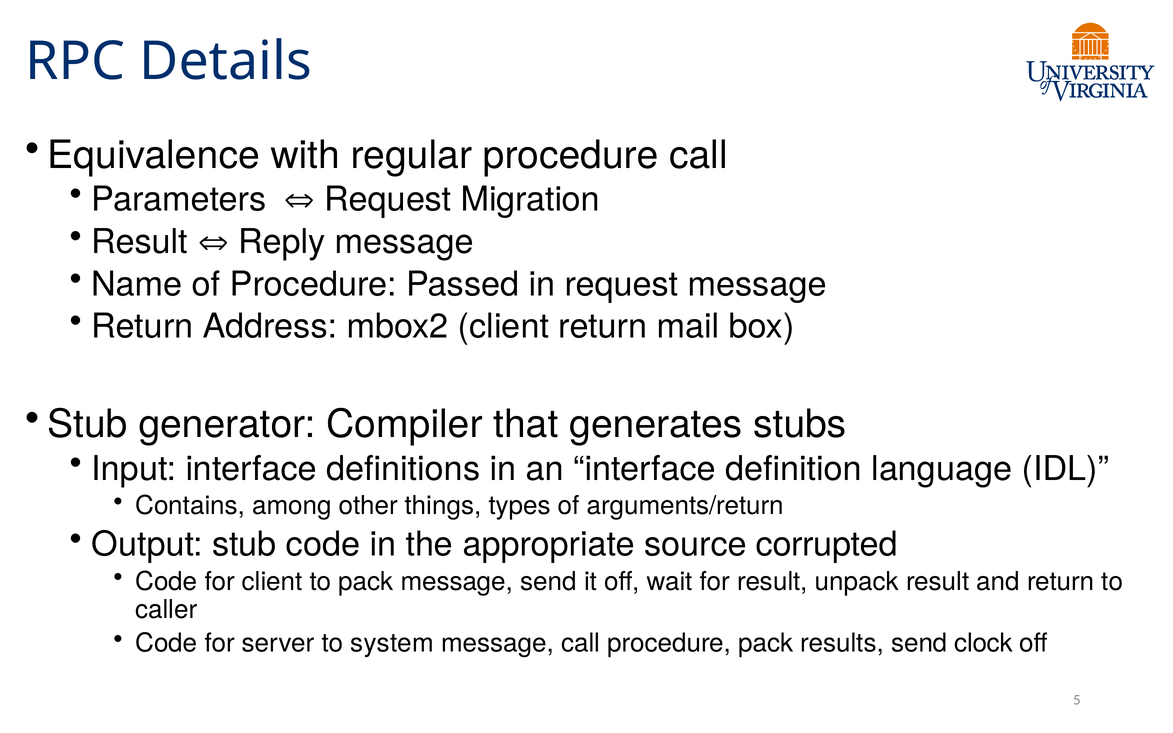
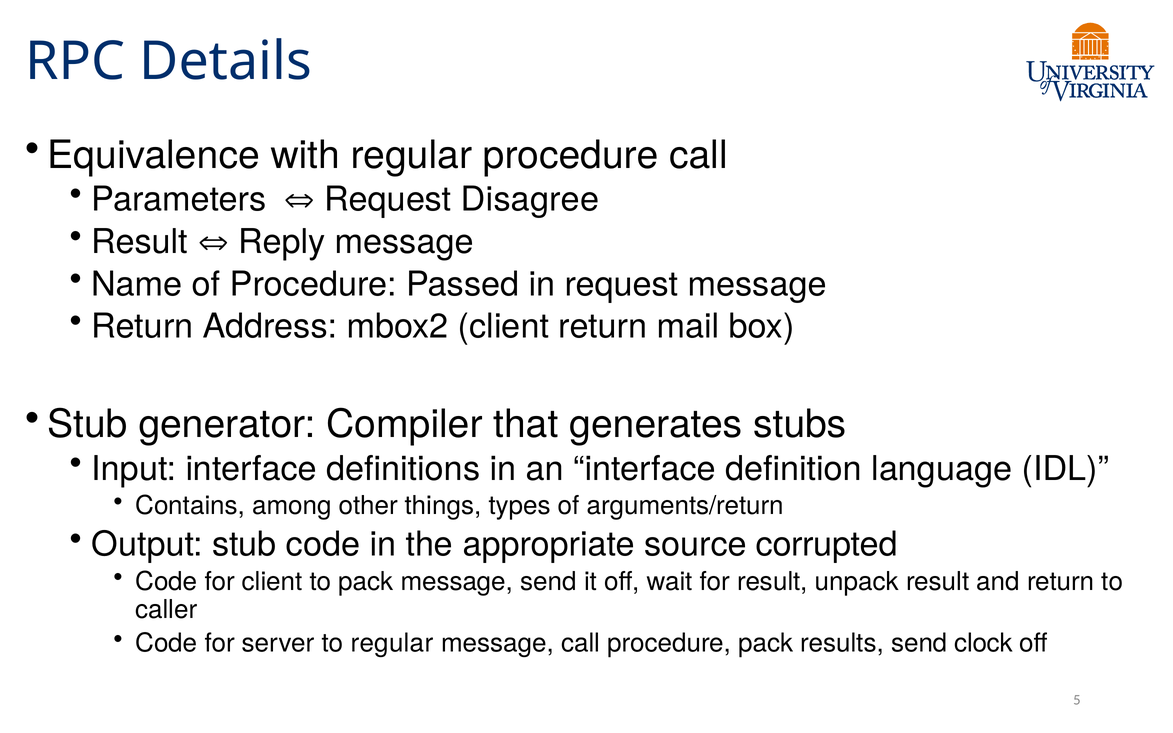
Migration: Migration -> Disagree (530, 200)
to system: system -> regular (392, 643)
